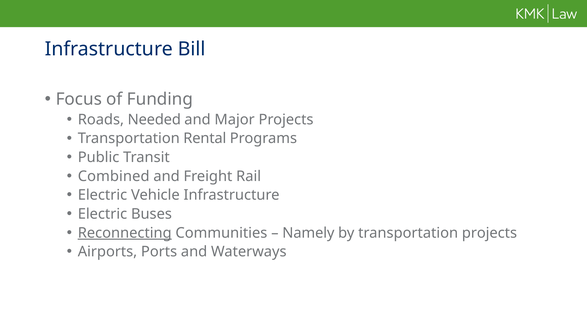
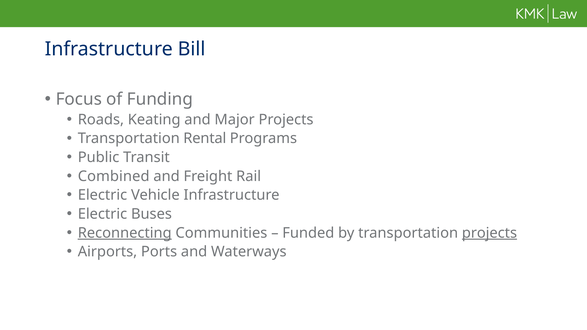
Needed: Needed -> Keating (154, 120)
Namely: Namely -> Funded (308, 233)
projects underline: none -> present (489, 233)
